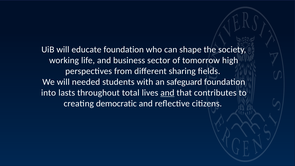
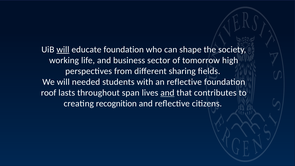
will underline: none -> present (63, 49)
an safeguard: safeguard -> reflective (184, 82)
into: into -> roof (49, 93)
total: total -> span (131, 93)
democratic: democratic -> recognition (116, 104)
